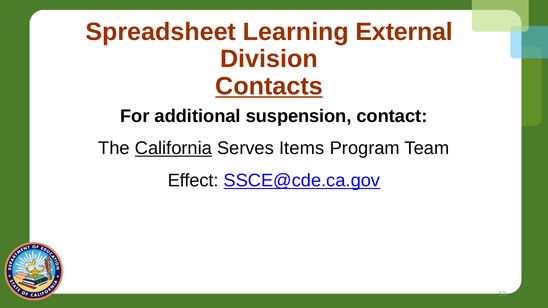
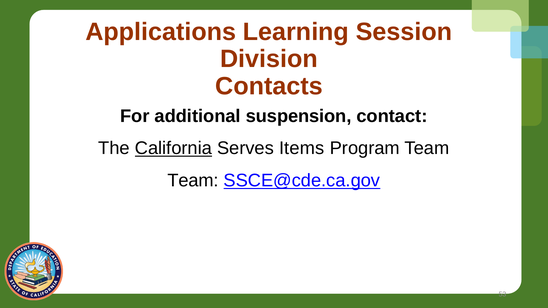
Spreadsheet: Spreadsheet -> Applications (161, 32)
External: External -> Session (404, 32)
Contacts underline: present -> none (269, 86)
Effect: Effect -> Team (193, 181)
